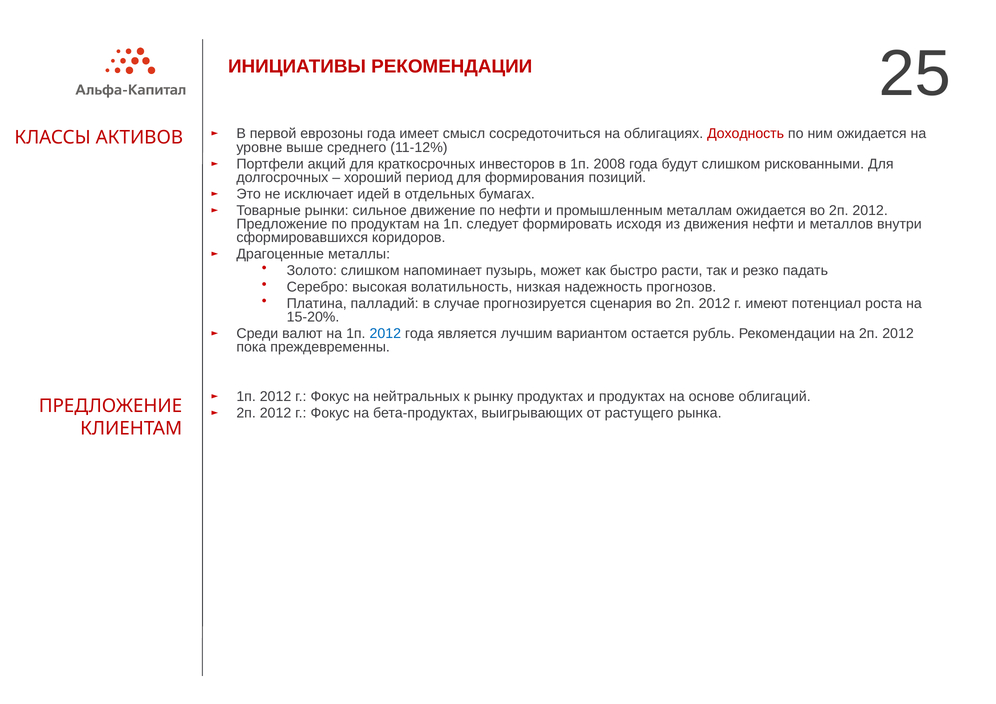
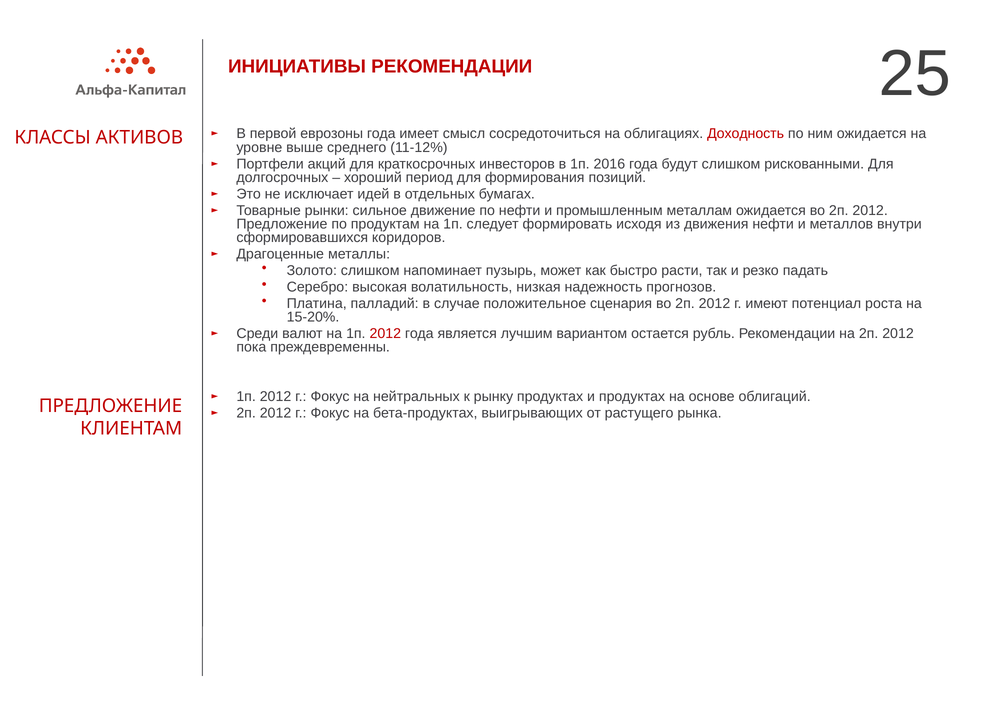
2008: 2008 -> 2016 (609, 164)
прогнозируется: прогнозируется -> положительное (535, 304)
2012 colour: blue -> red (385, 334)
